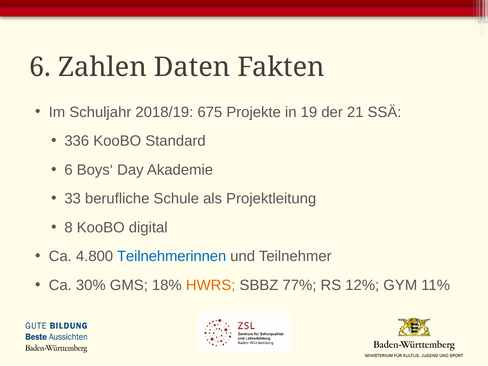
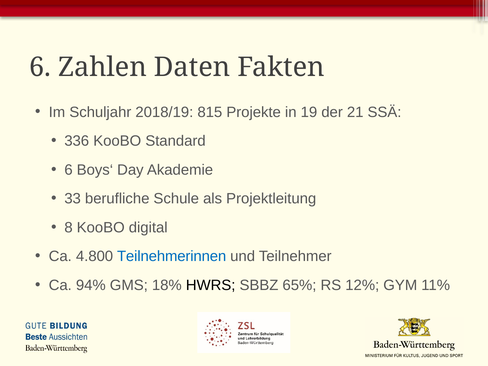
675: 675 -> 815 (210, 112)
30%: 30% -> 94% (91, 285)
HWRS colour: orange -> black (211, 285)
77%: 77% -> 65% (299, 285)
